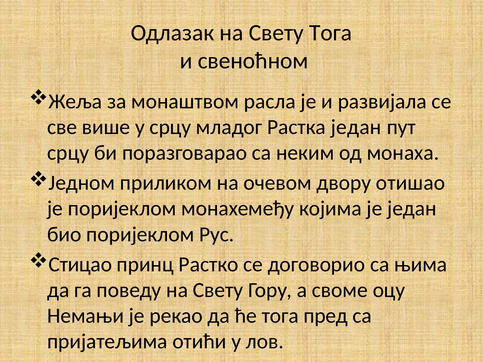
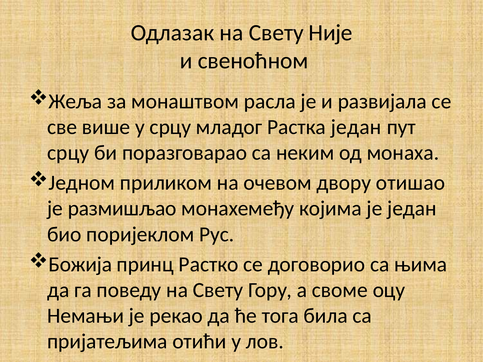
Свету Тога: Тога -> Није (331, 33)
је поријеклом: поријеклом -> размишљао (122, 209)
Стицао: Стицао -> Божија (80, 265)
пред: пред -> била (326, 316)
